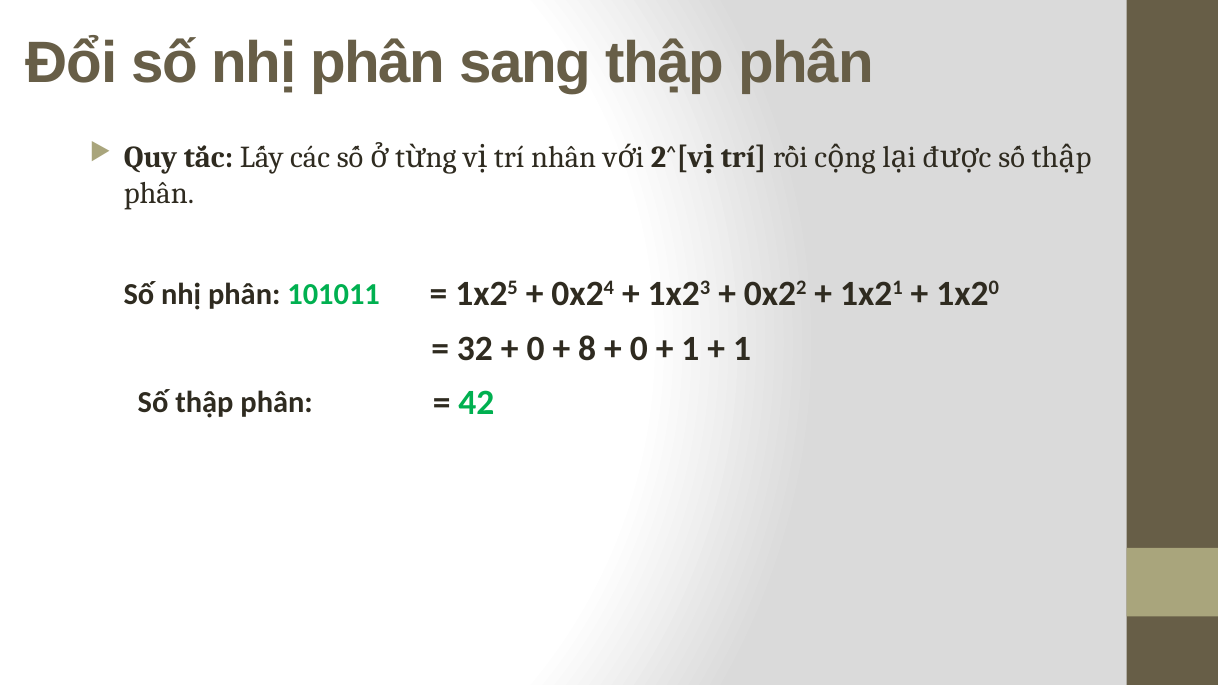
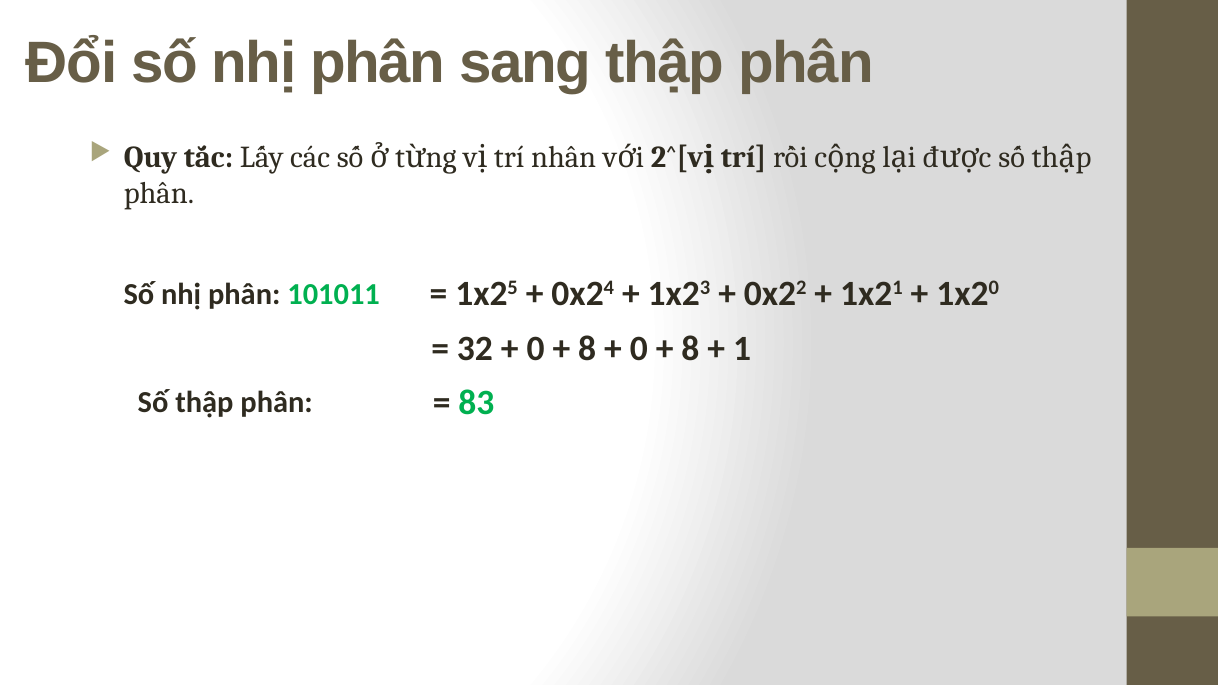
1: 1 -> 8 (690, 348)
42: 42 -> 83 (476, 403)
